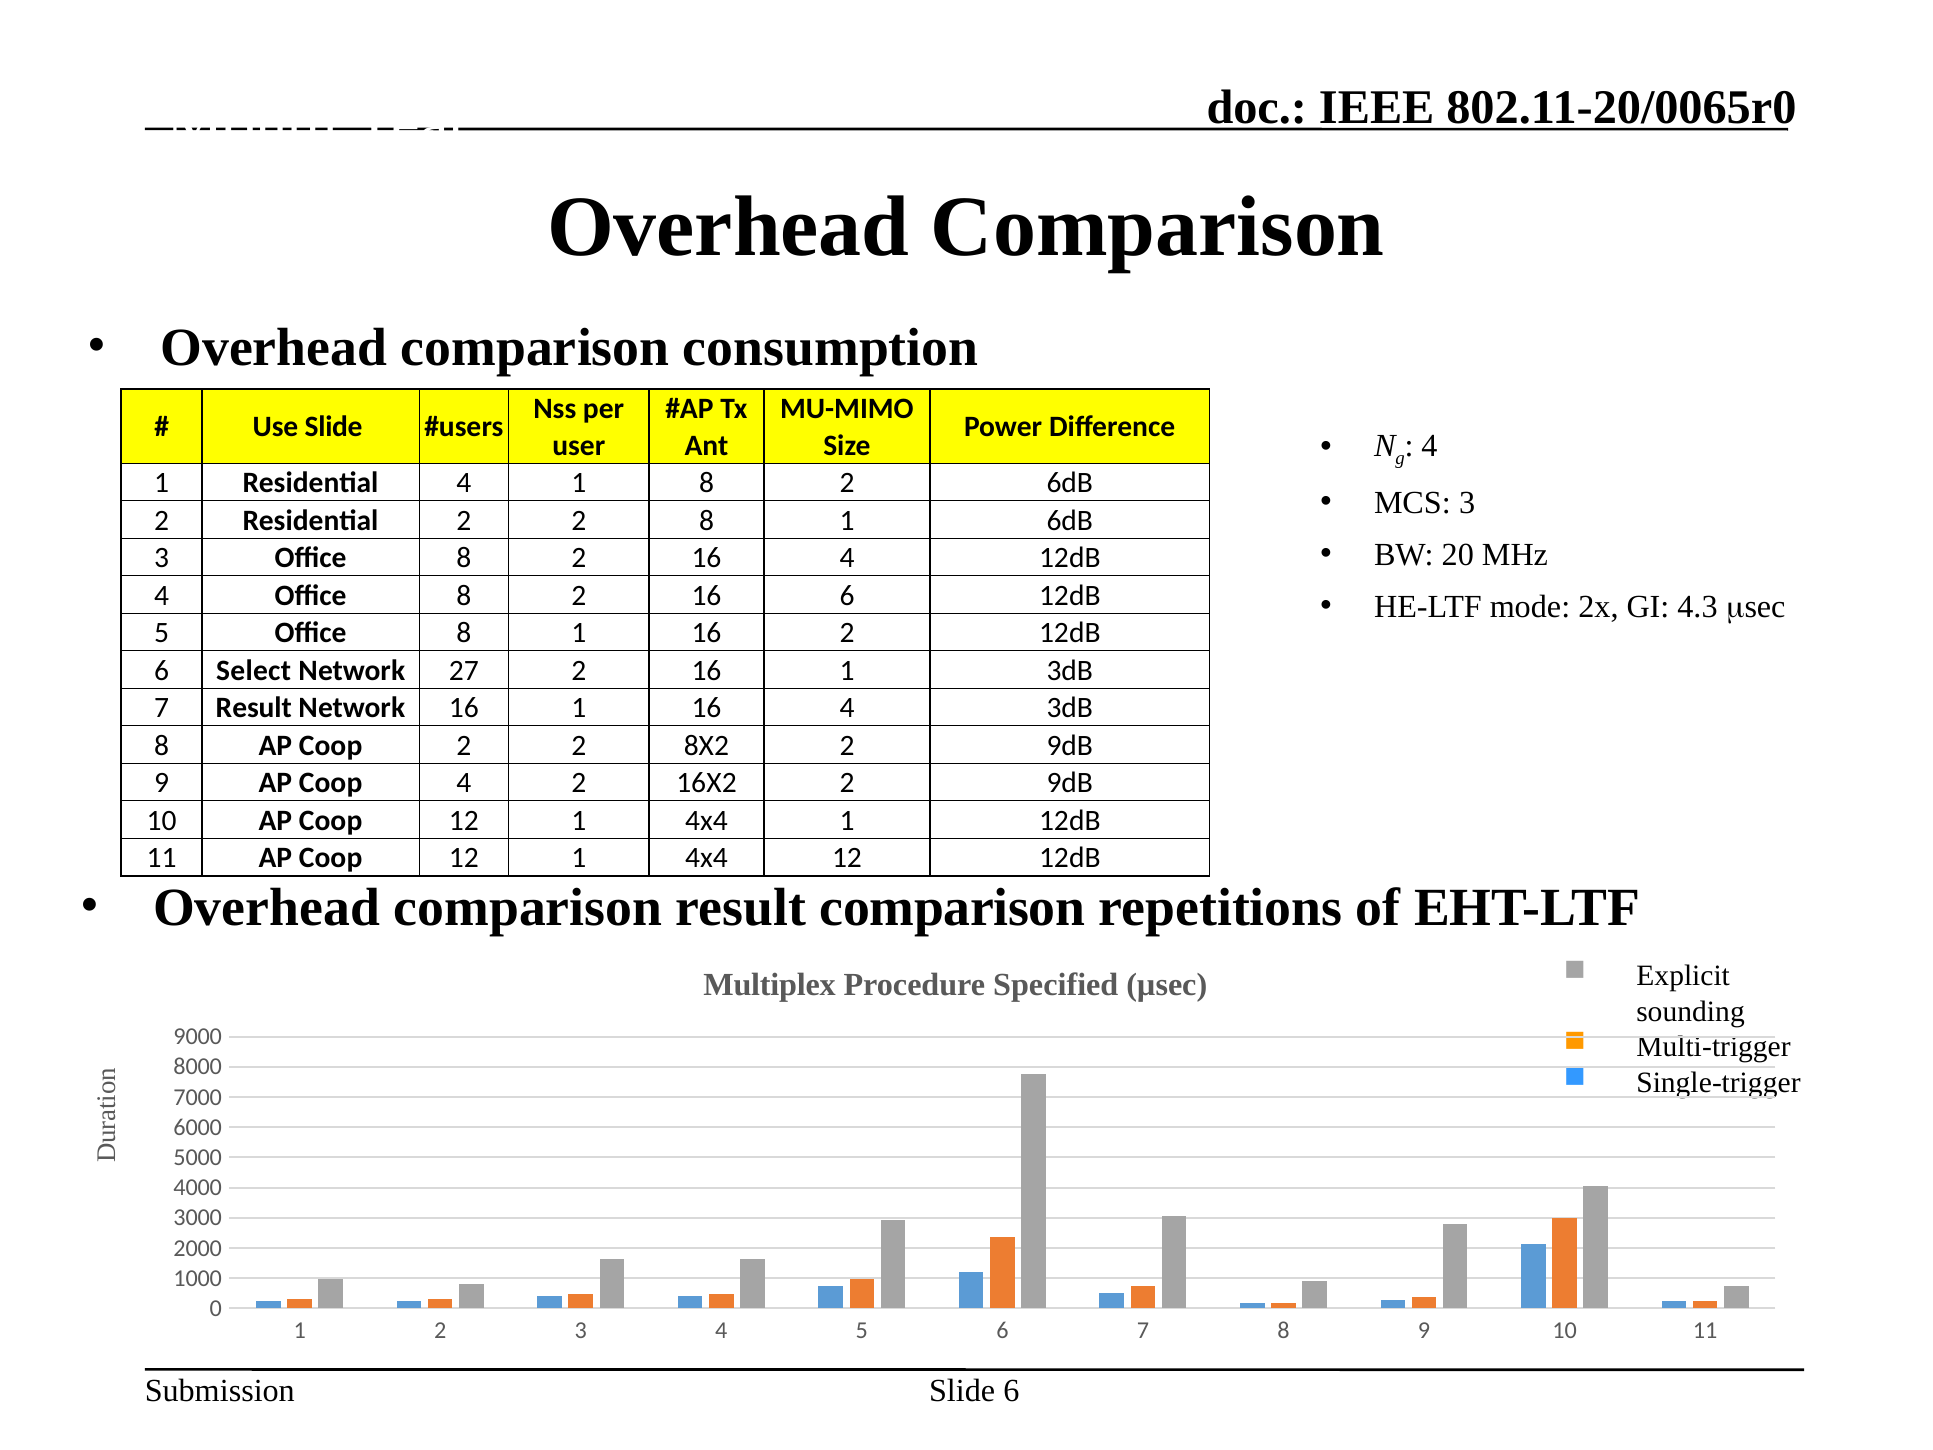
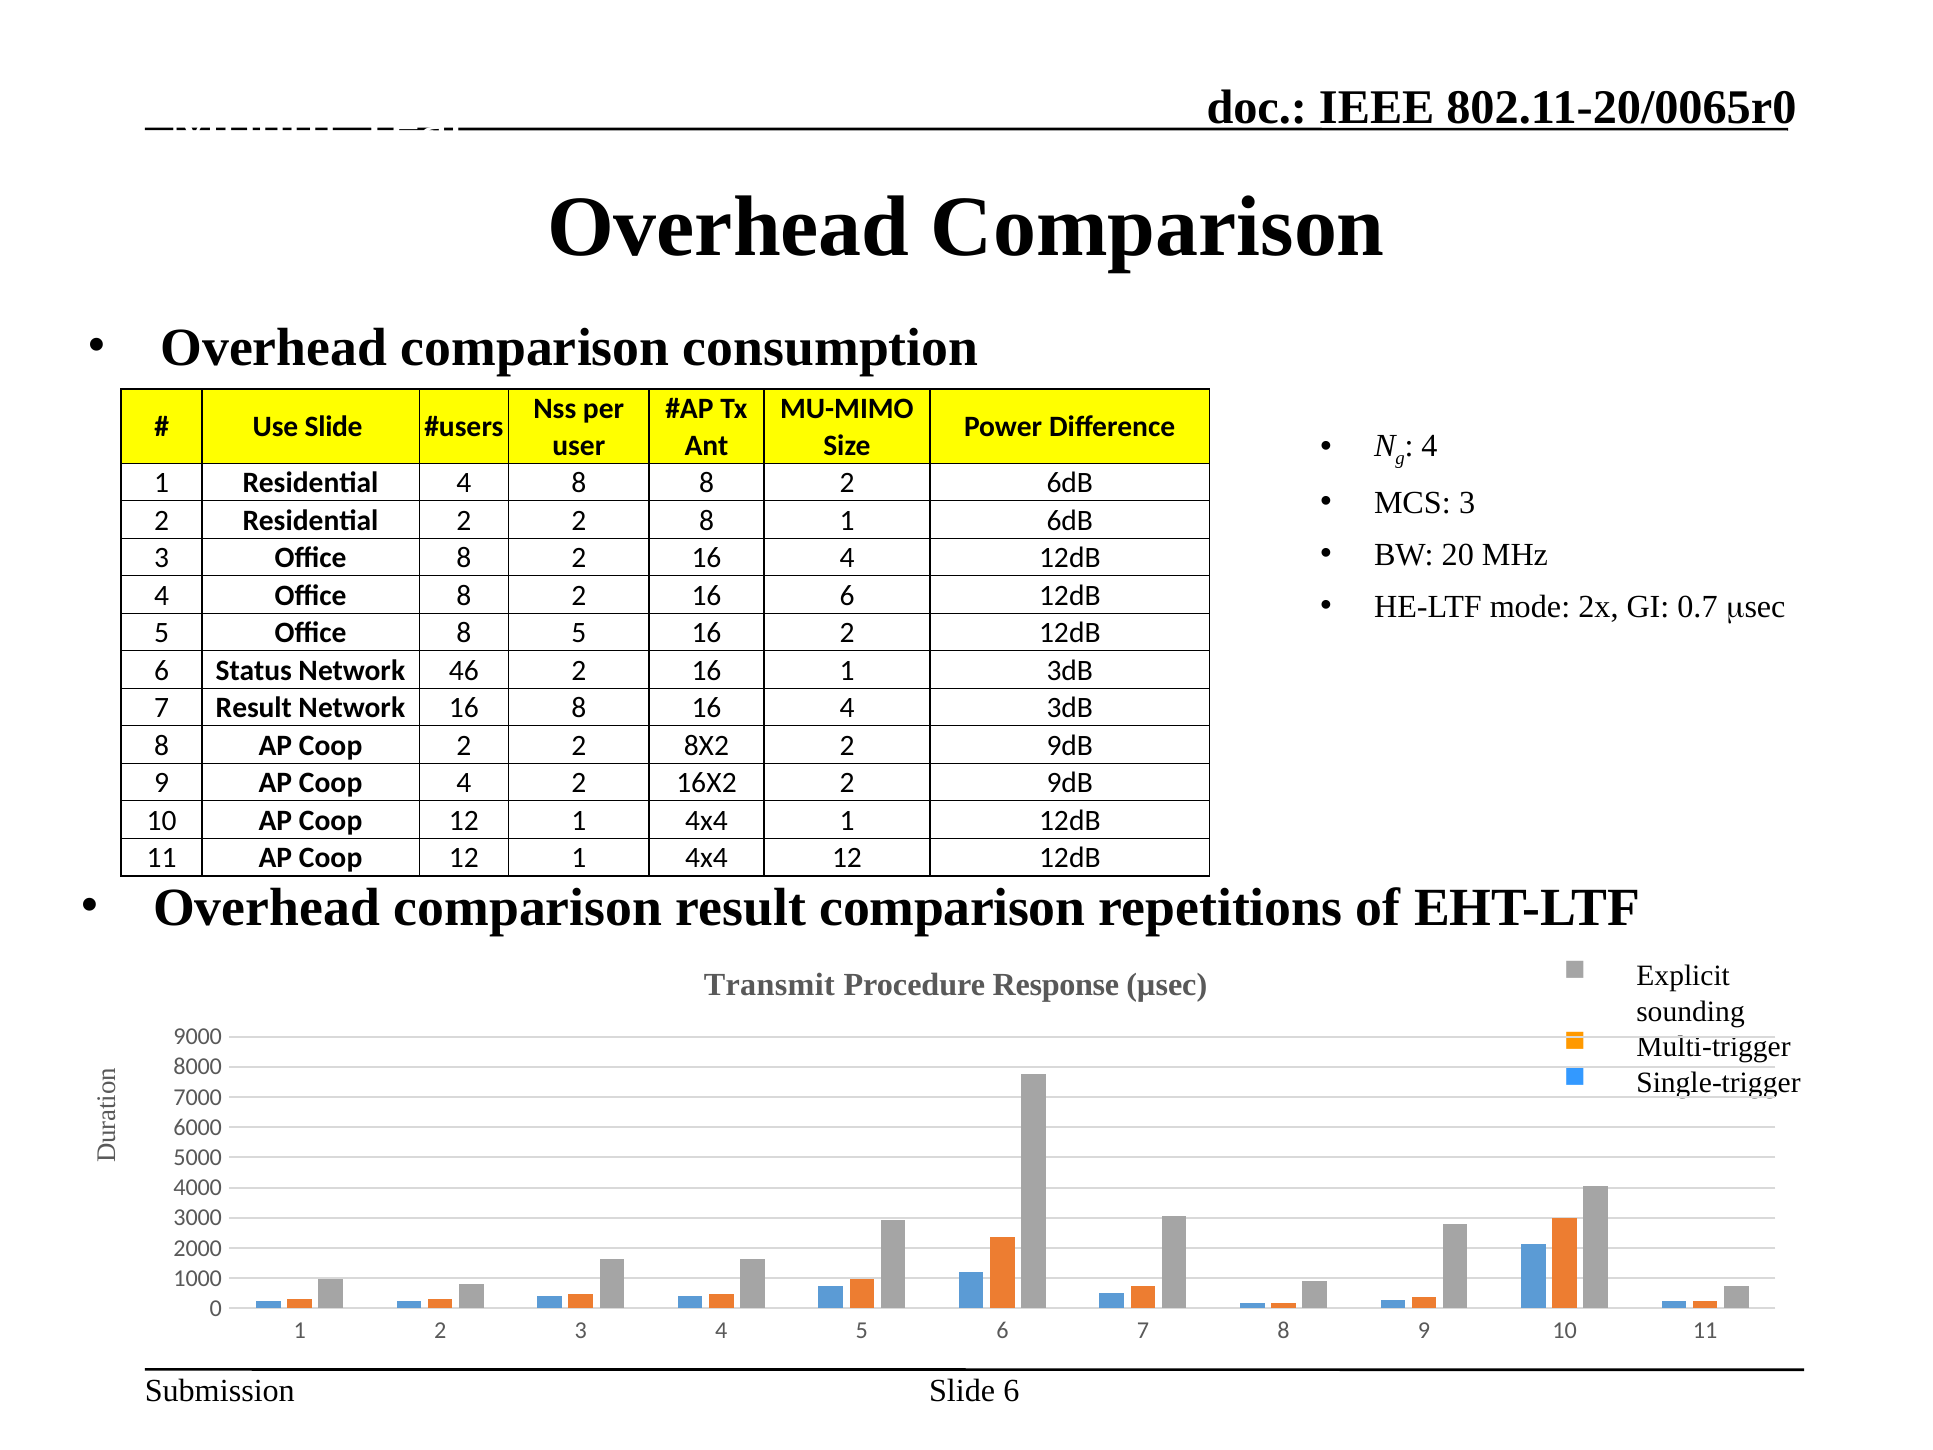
4 1: 1 -> 8 (579, 483)
4.3: 4.3 -> 0.7 (1698, 607)
Office 8 1: 1 -> 5 (579, 633)
Select: Select -> Status (254, 670)
27: 27 -> 46 (464, 670)
Network 16 1: 1 -> 8 (579, 708)
Multiplex: Multiplex -> Transmit (769, 985)
Specified: Specified -> Response (1056, 985)
